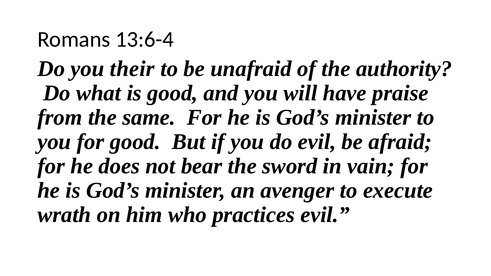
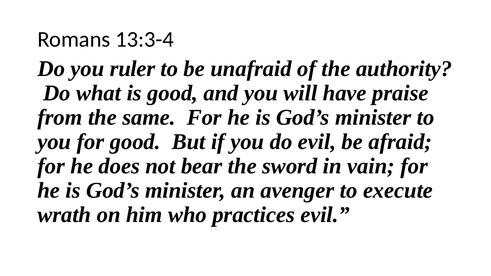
13:6-4: 13:6-4 -> 13:3-4 (145, 40)
their: their -> ruler (132, 69)
